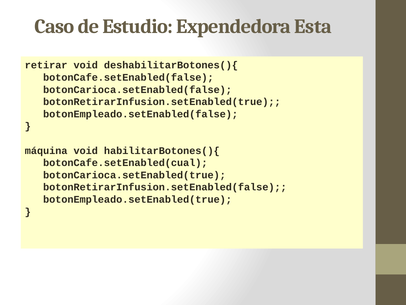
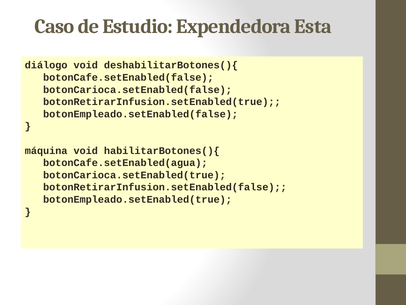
retirar: retirar -> diálogo (46, 65)
botonCafe.setEnabled(cual: botonCafe.setEnabled(cual -> botonCafe.setEnabled(agua (125, 163)
